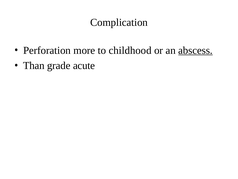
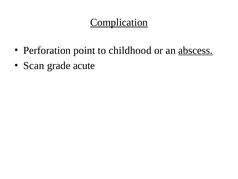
Complication underline: none -> present (119, 22)
more: more -> point (84, 50)
Than: Than -> Scan (34, 65)
